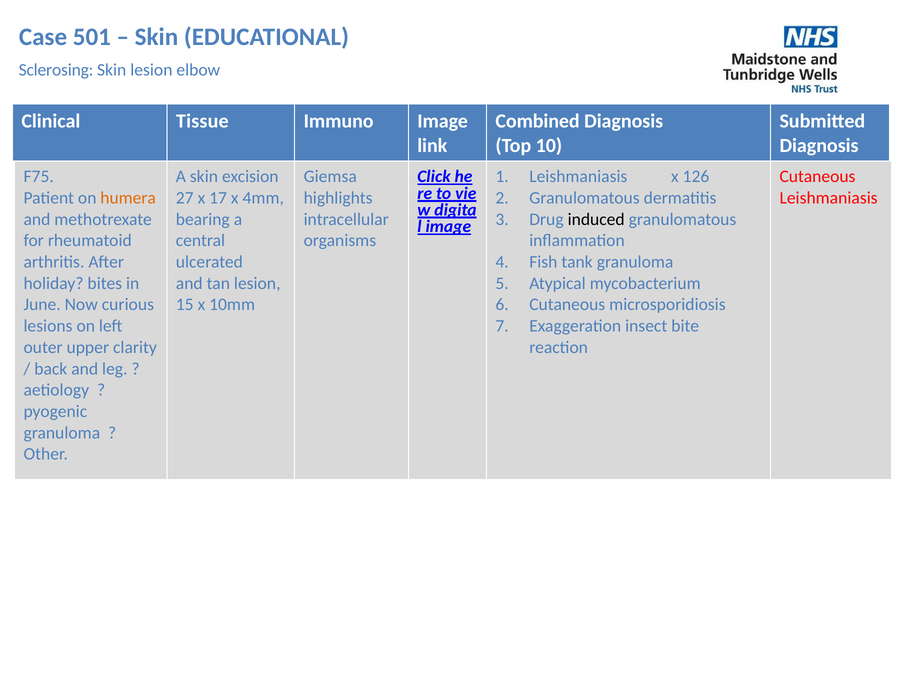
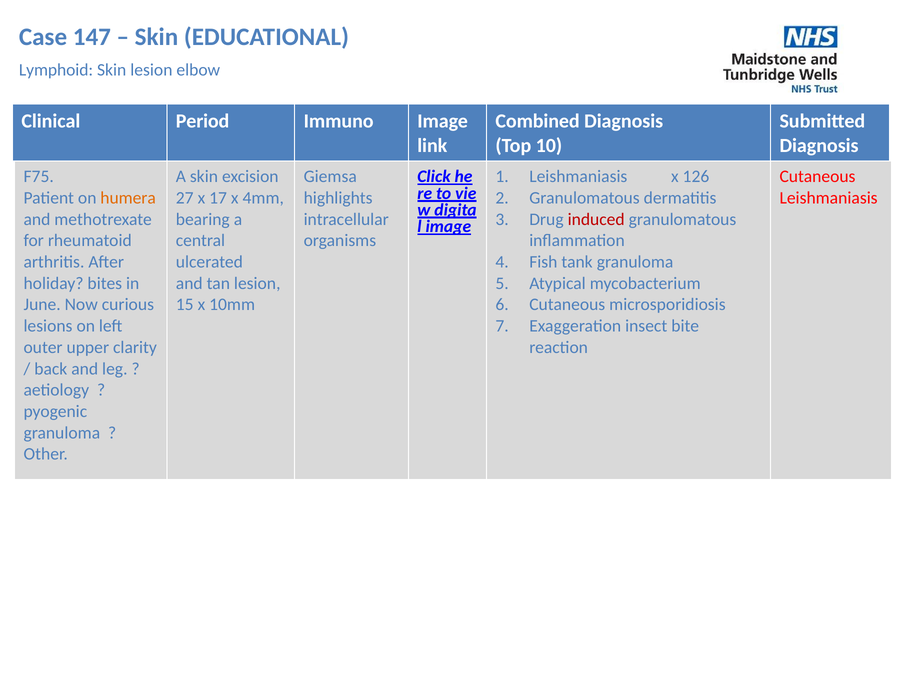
501: 501 -> 147 (92, 37)
Sclerosing: Sclerosing -> Lymphoid (56, 70)
Tissue: Tissue -> Period (203, 121)
induced colour: black -> red (596, 219)
